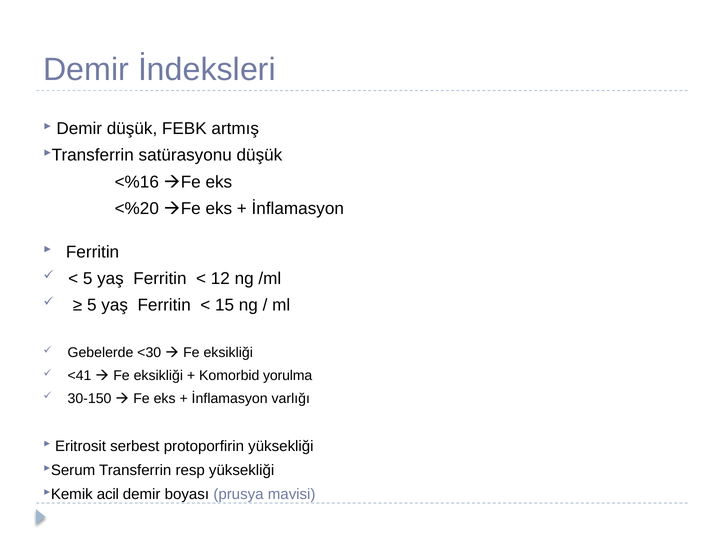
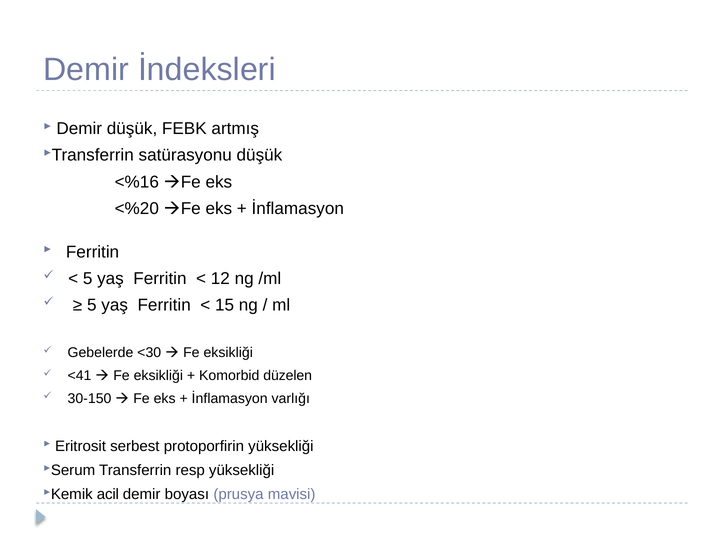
yorulma: yorulma -> düzelen (288, 376)
